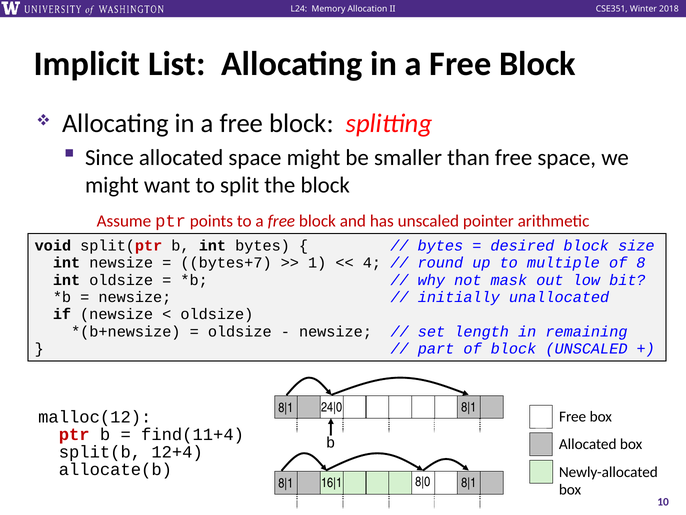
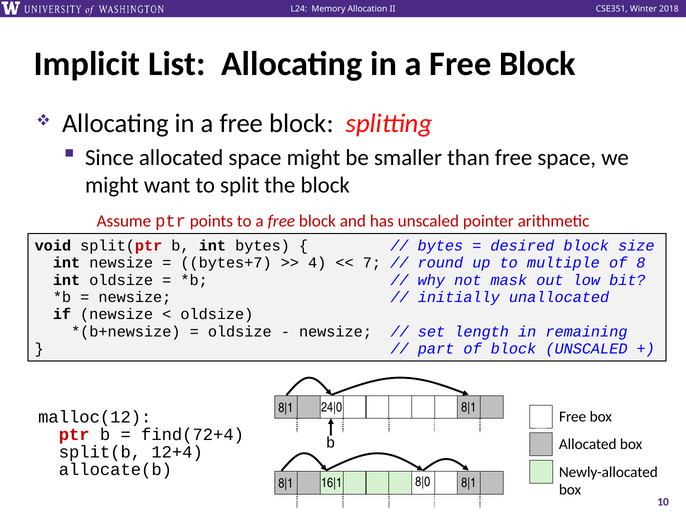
1: 1 -> 4 (317, 263)
4: 4 -> 7 (372, 263)
find(11+4: find(11+4 -> find(72+4 (193, 434)
